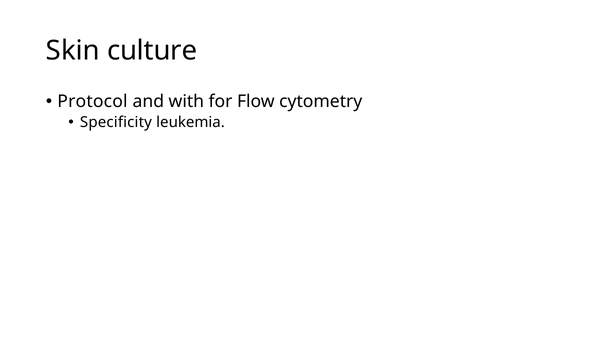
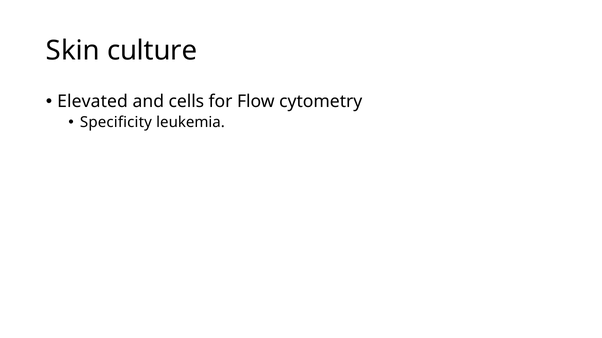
Protocol: Protocol -> Elevated (93, 102)
with: with -> cells (186, 102)
